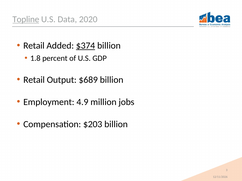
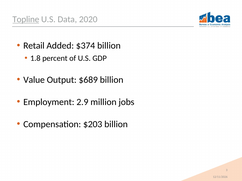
$374 underline: present -> none (86, 46)
Retail: Retail -> Value (34, 80)
4.9: 4.9 -> 2.9 (82, 102)
